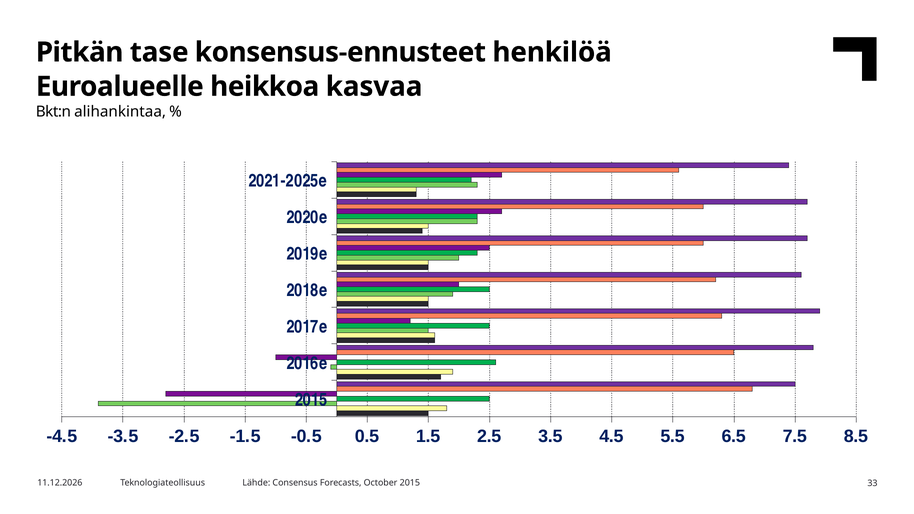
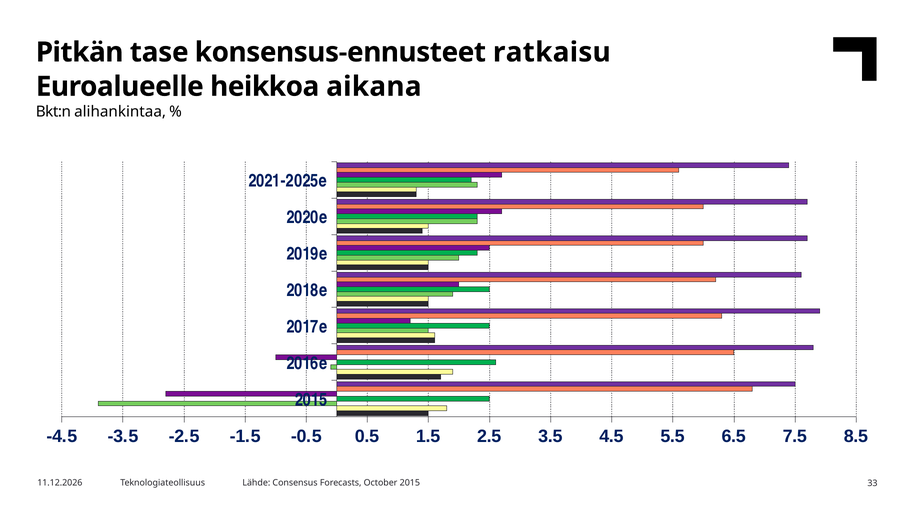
henkilöä: henkilöä -> ratkaisu (552, 52)
kasvaa: kasvaa -> aikana (374, 87)
